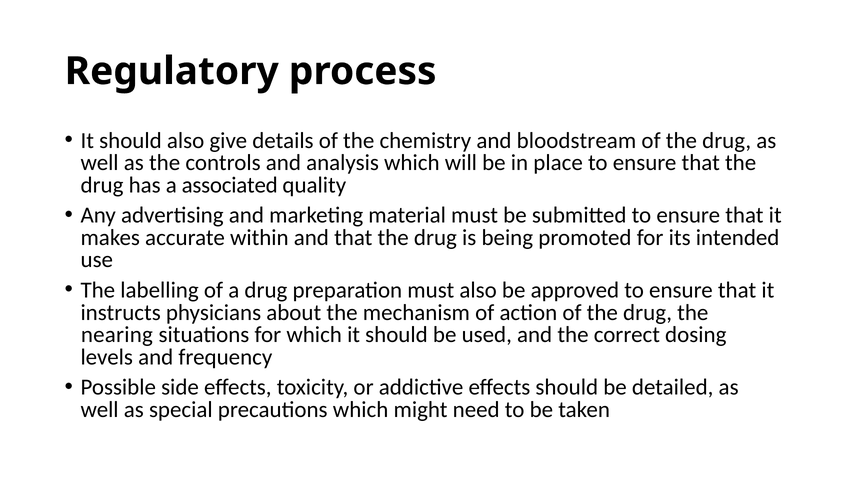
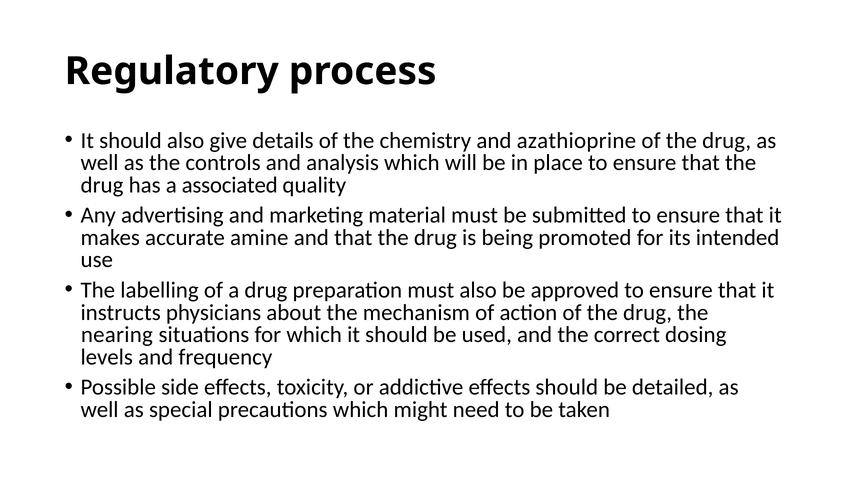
bloodstream: bloodstream -> azathioprine (576, 140)
within: within -> amine (259, 238)
